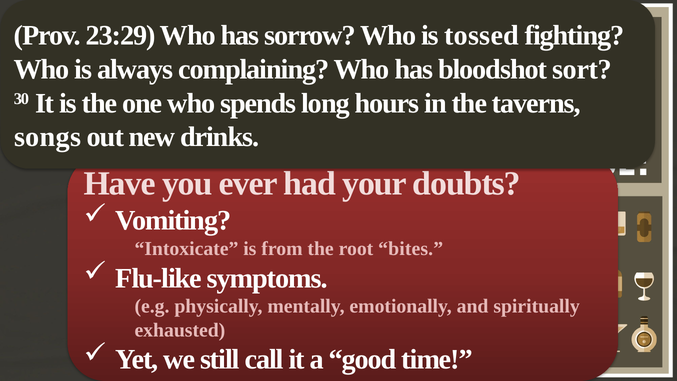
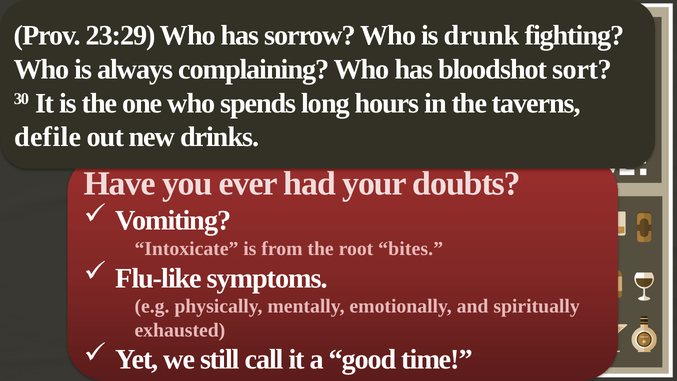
is tossed: tossed -> drunk (482, 35)
songs: songs -> defile (48, 137)
